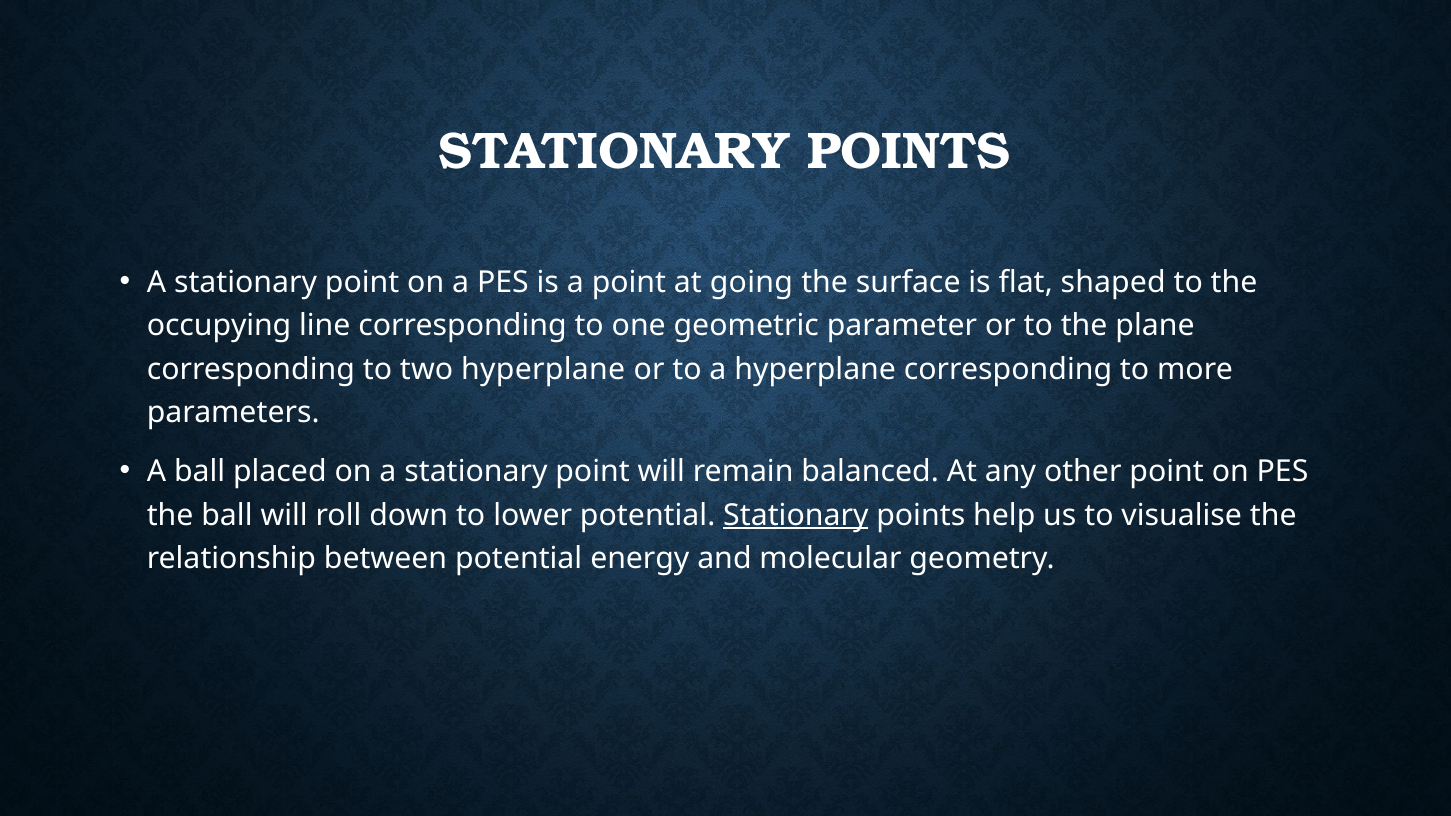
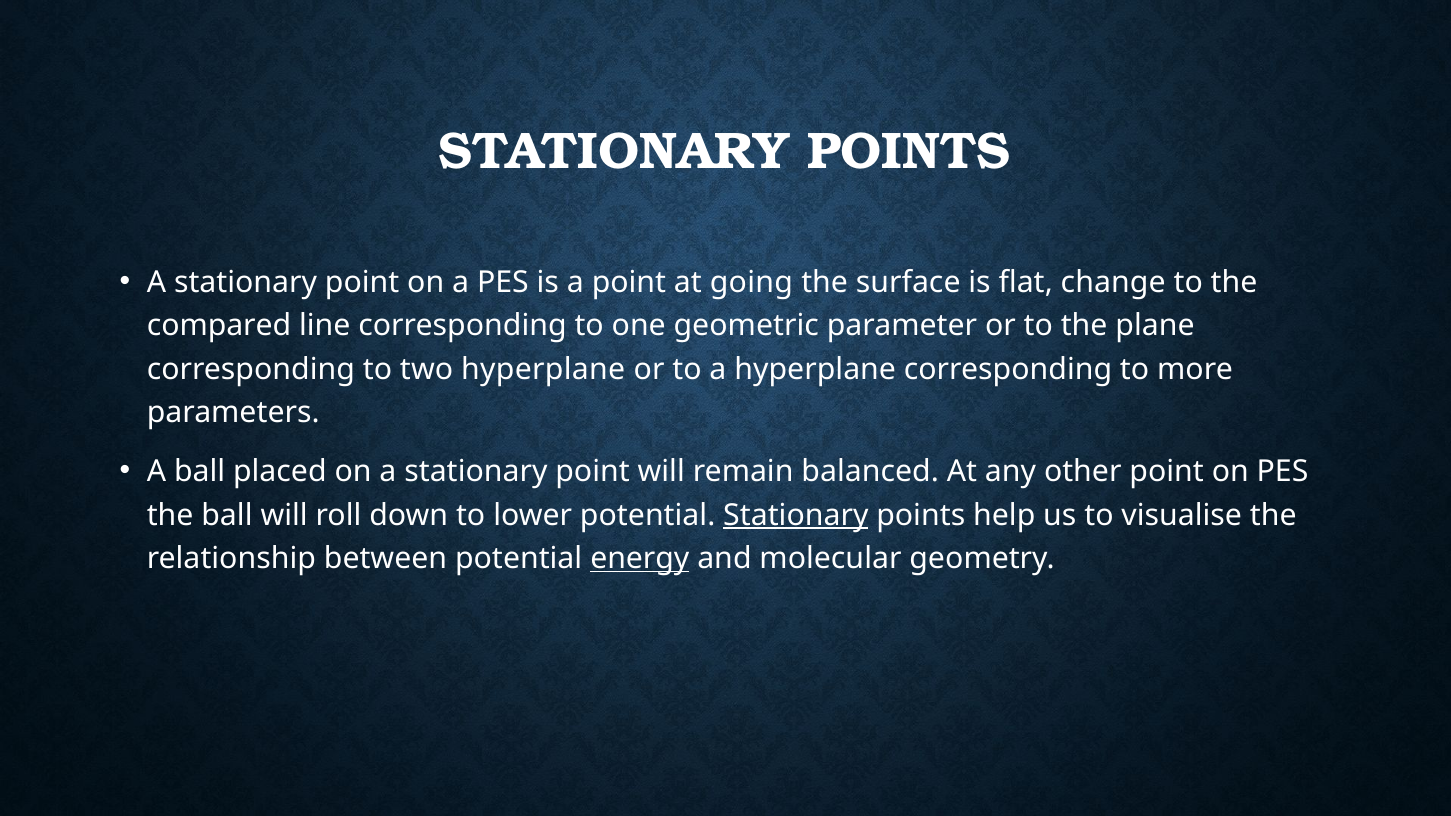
shaped: shaped -> change (1113, 282)
occupying: occupying -> compared (219, 326)
energy underline: none -> present (640, 559)
